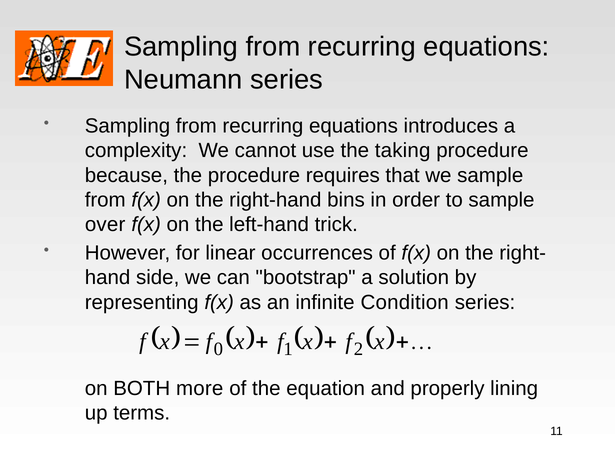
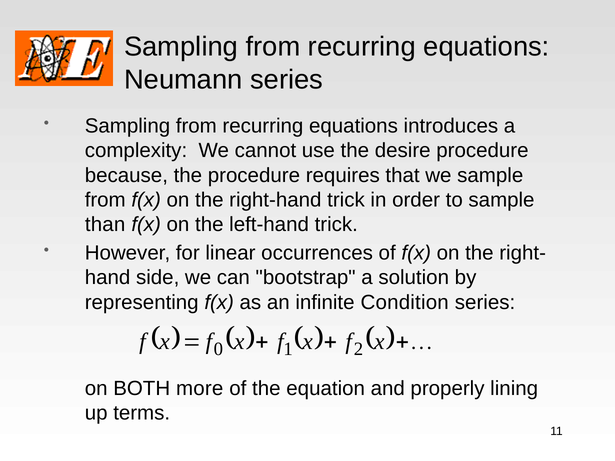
taking: taking -> desire (403, 151)
right-hand bins: bins -> trick (346, 200)
over: over -> than (105, 225)
